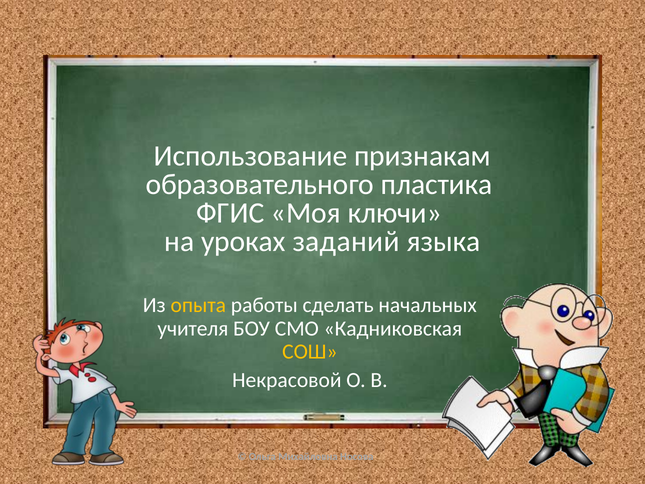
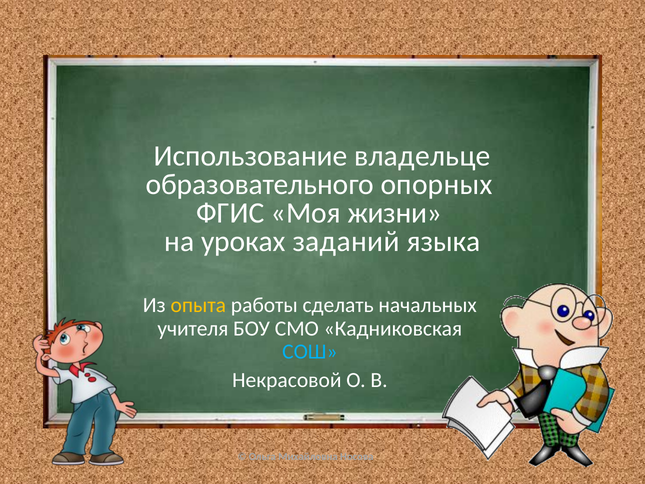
признакам: признакам -> владельце (422, 156)
пластика: пластика -> опорных (437, 184)
ключи: ключи -> жизни (395, 213)
СОШ colour: yellow -> light blue (310, 352)
